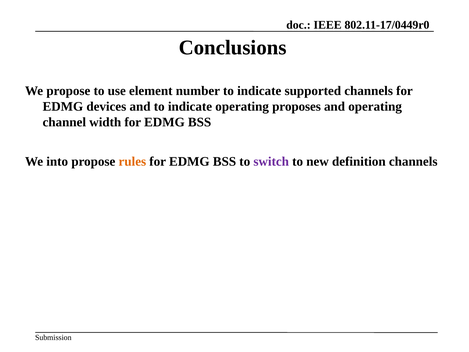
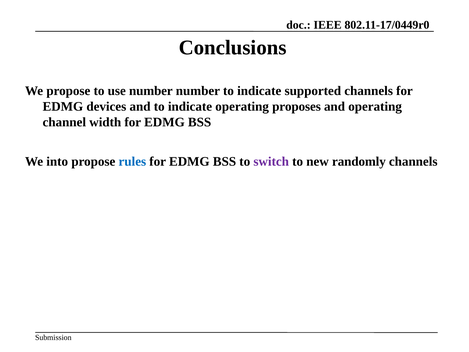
use element: element -> number (151, 91)
rules colour: orange -> blue (132, 161)
definition: definition -> randomly (359, 161)
